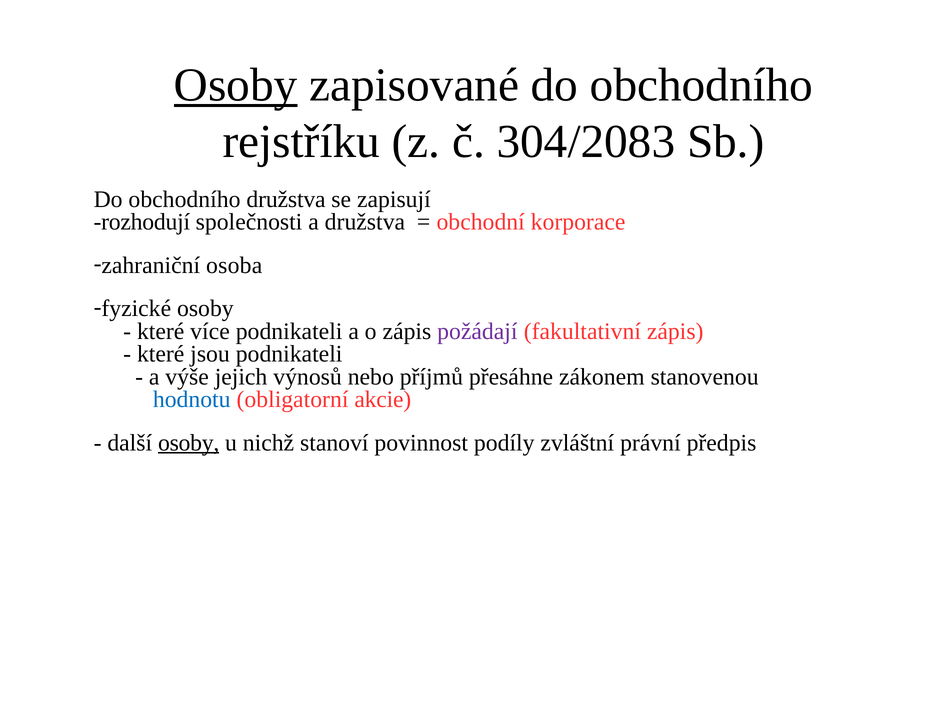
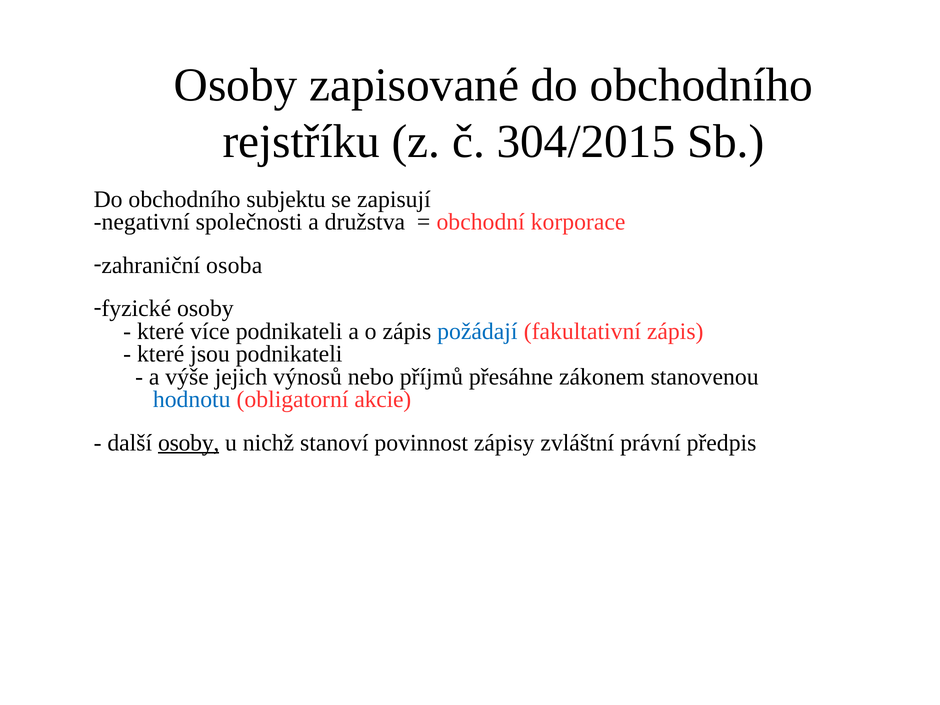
Osoby underline: present -> none (236, 85)
304/2083: 304/2083 -> 304/2015 (586, 142)
obchodního družstva: družstva -> subjektu (286, 199)
rozhodují: rozhodují -> negativní (142, 222)
požádají colour: purple -> blue (477, 331)
podíly: podíly -> zápisy (504, 443)
